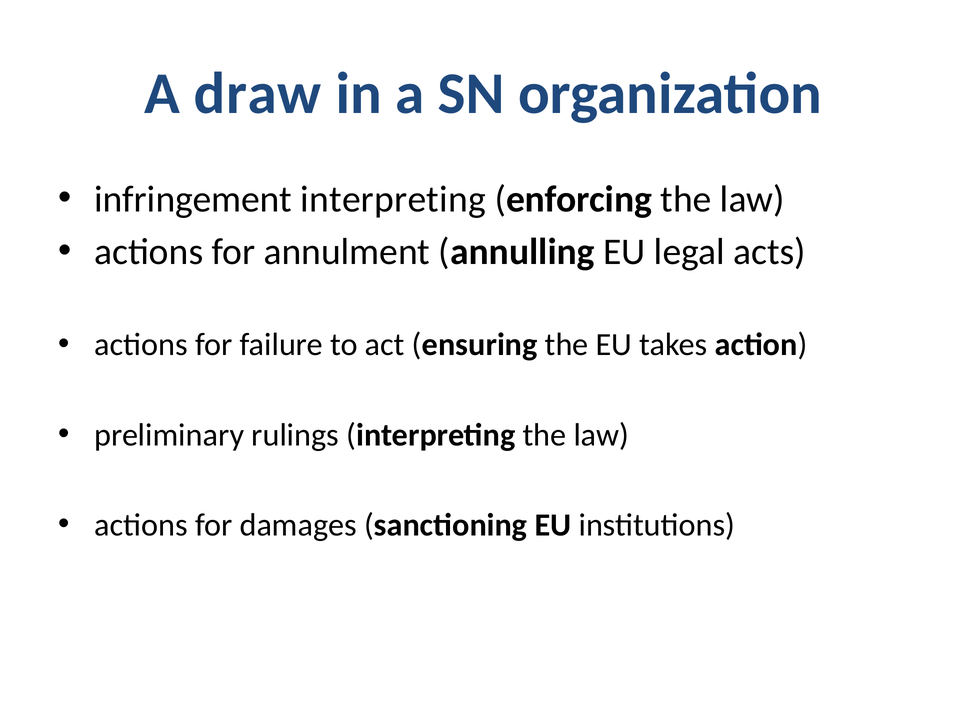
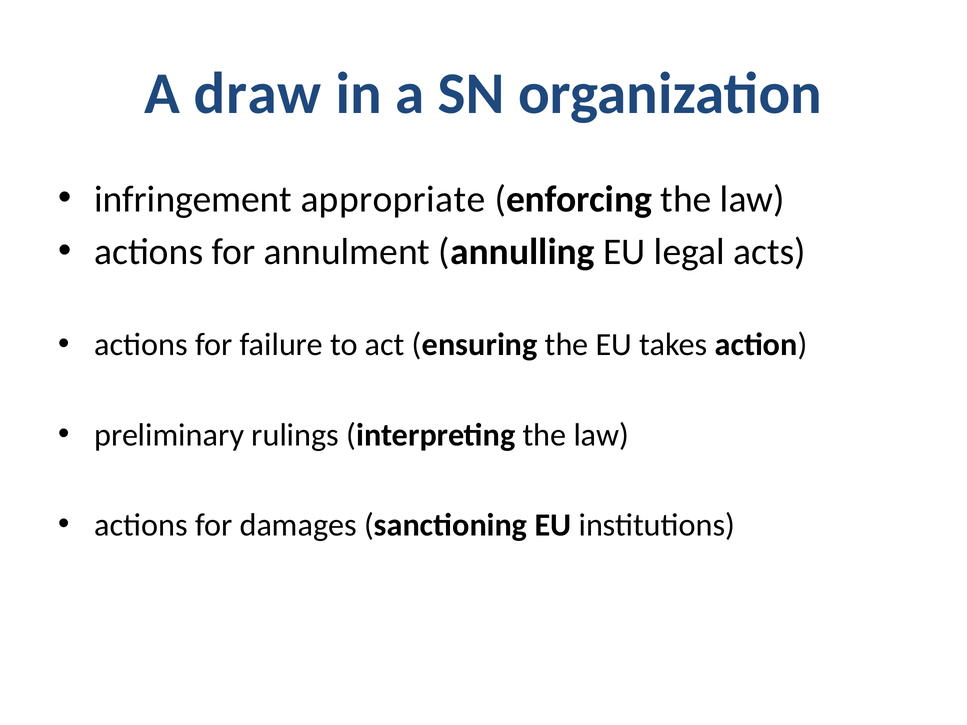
infringement interpreting: interpreting -> appropriate (393, 199)
